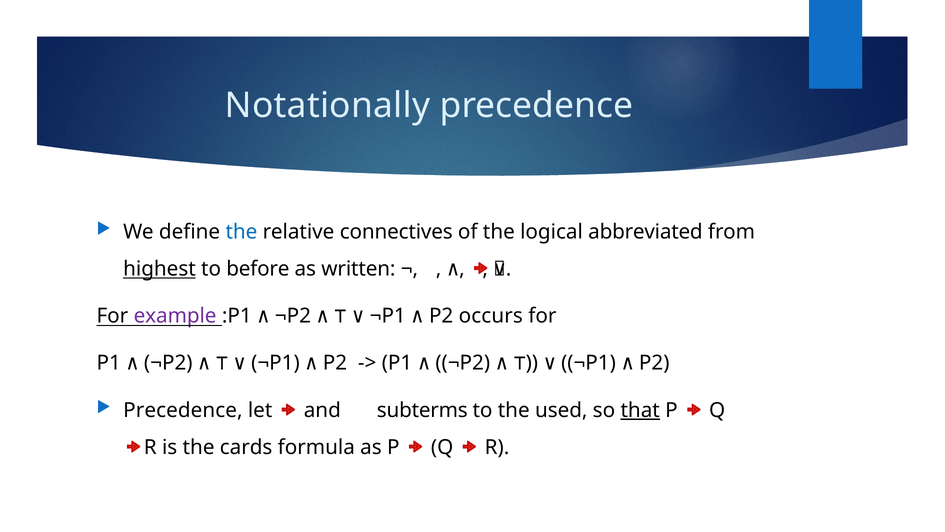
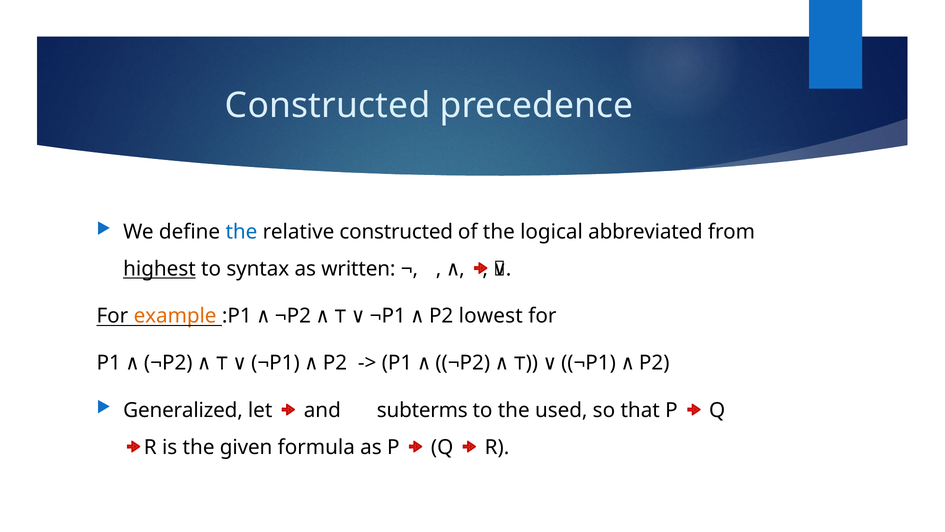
Notationally: Notationally -> Constructed (328, 105)
relative connectives: connectives -> constructed (396, 232)
before: before -> syntax (258, 269)
example colour: purple -> orange (175, 316)
occurs: occurs -> lowest (491, 316)
Precedence: Precedence -> Generalized (183, 410)
that underline: present -> none (640, 410)
cards: cards -> given (246, 447)
